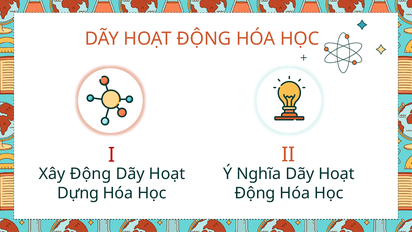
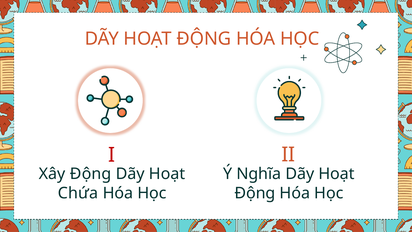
Dựng: Dựng -> Chứa (78, 193)
